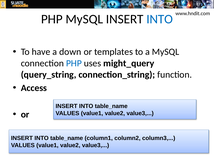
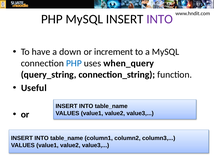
INTO colour: blue -> purple (160, 19)
templates: templates -> increment (114, 52)
might_query: might_query -> when_query (129, 63)
Access: Access -> Useful (34, 88)
